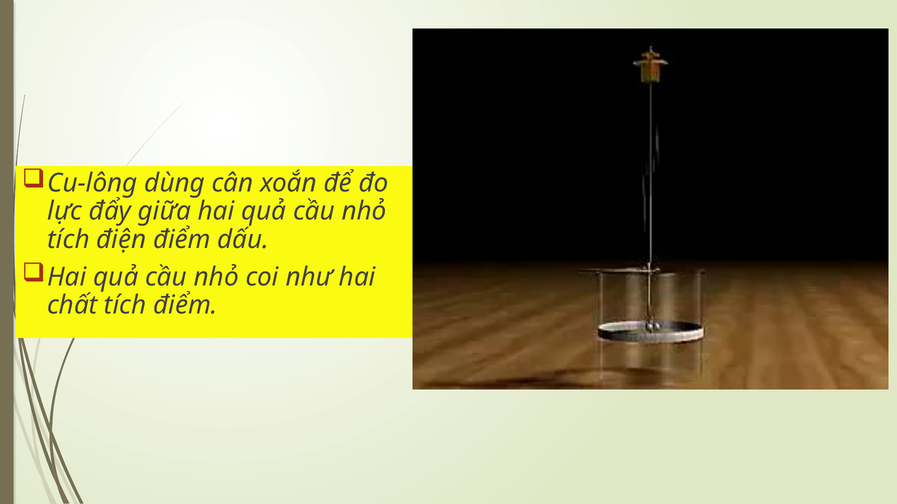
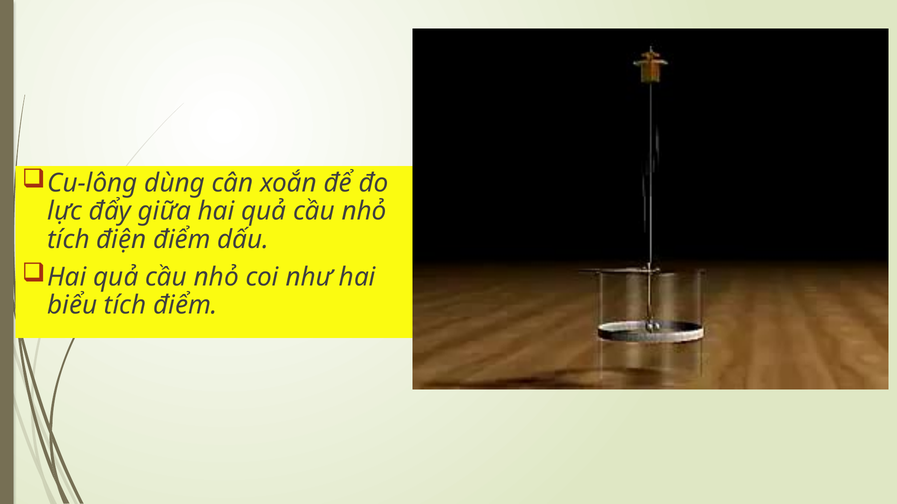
chất: chất -> biểu (72, 306)
